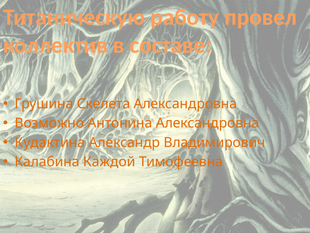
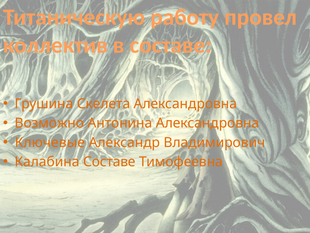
Кудактина: Кудактина -> Ключевые (50, 142)
Калабина Каждой: Каждой -> Составе (109, 162)
